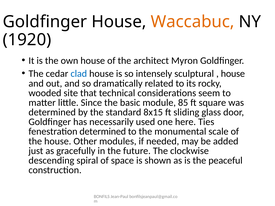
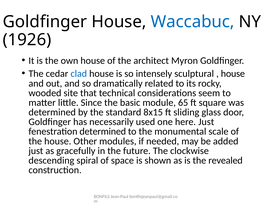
Waccabuc colour: orange -> blue (193, 22)
1920: 1920 -> 1926 (27, 40)
85: 85 -> 65 (183, 103)
here Ties: Ties -> Just (206, 122)
peaceful: peaceful -> revealed (226, 161)
